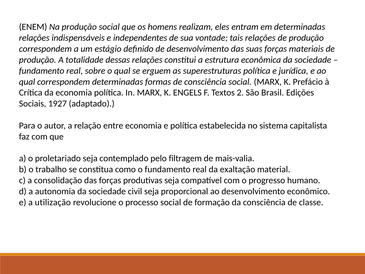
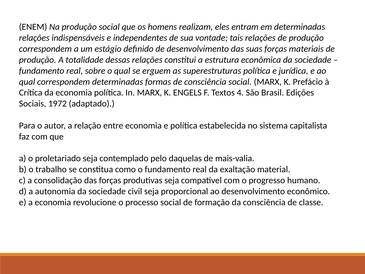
2: 2 -> 4 (240, 93)
1927: 1927 -> 1972 (58, 104)
filtragem: filtragem -> daquelas (185, 158)
a utilização: utilização -> economia (53, 202)
